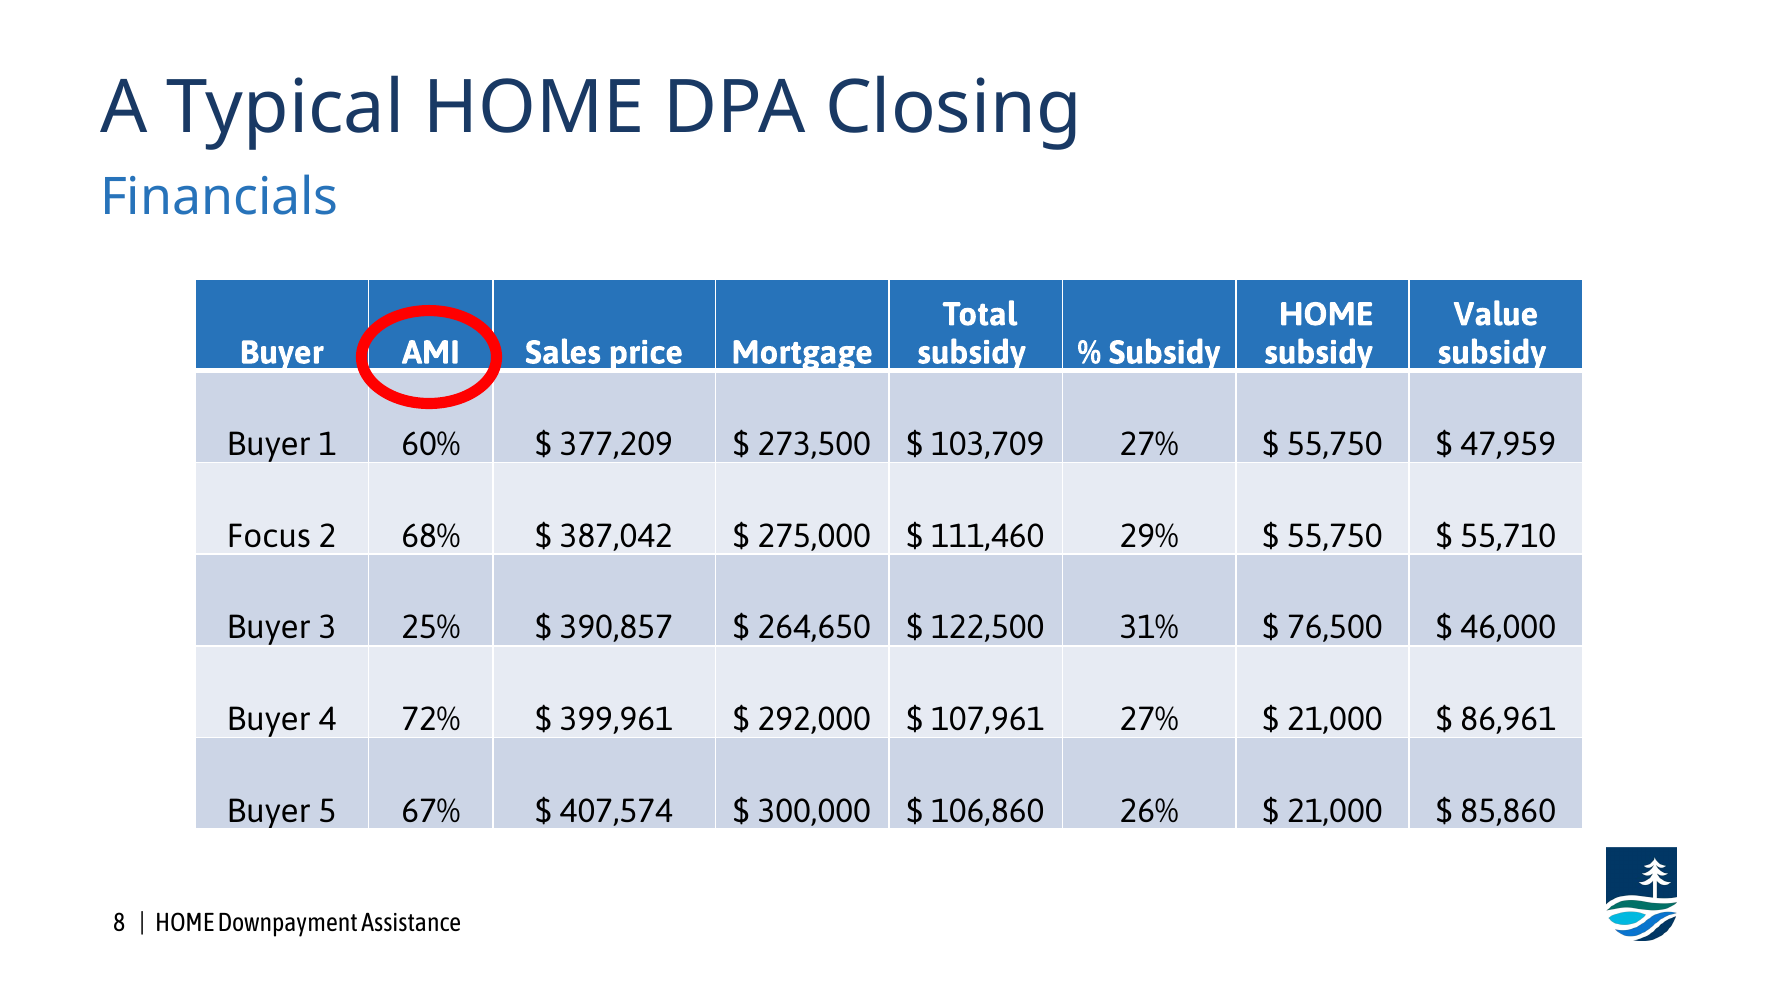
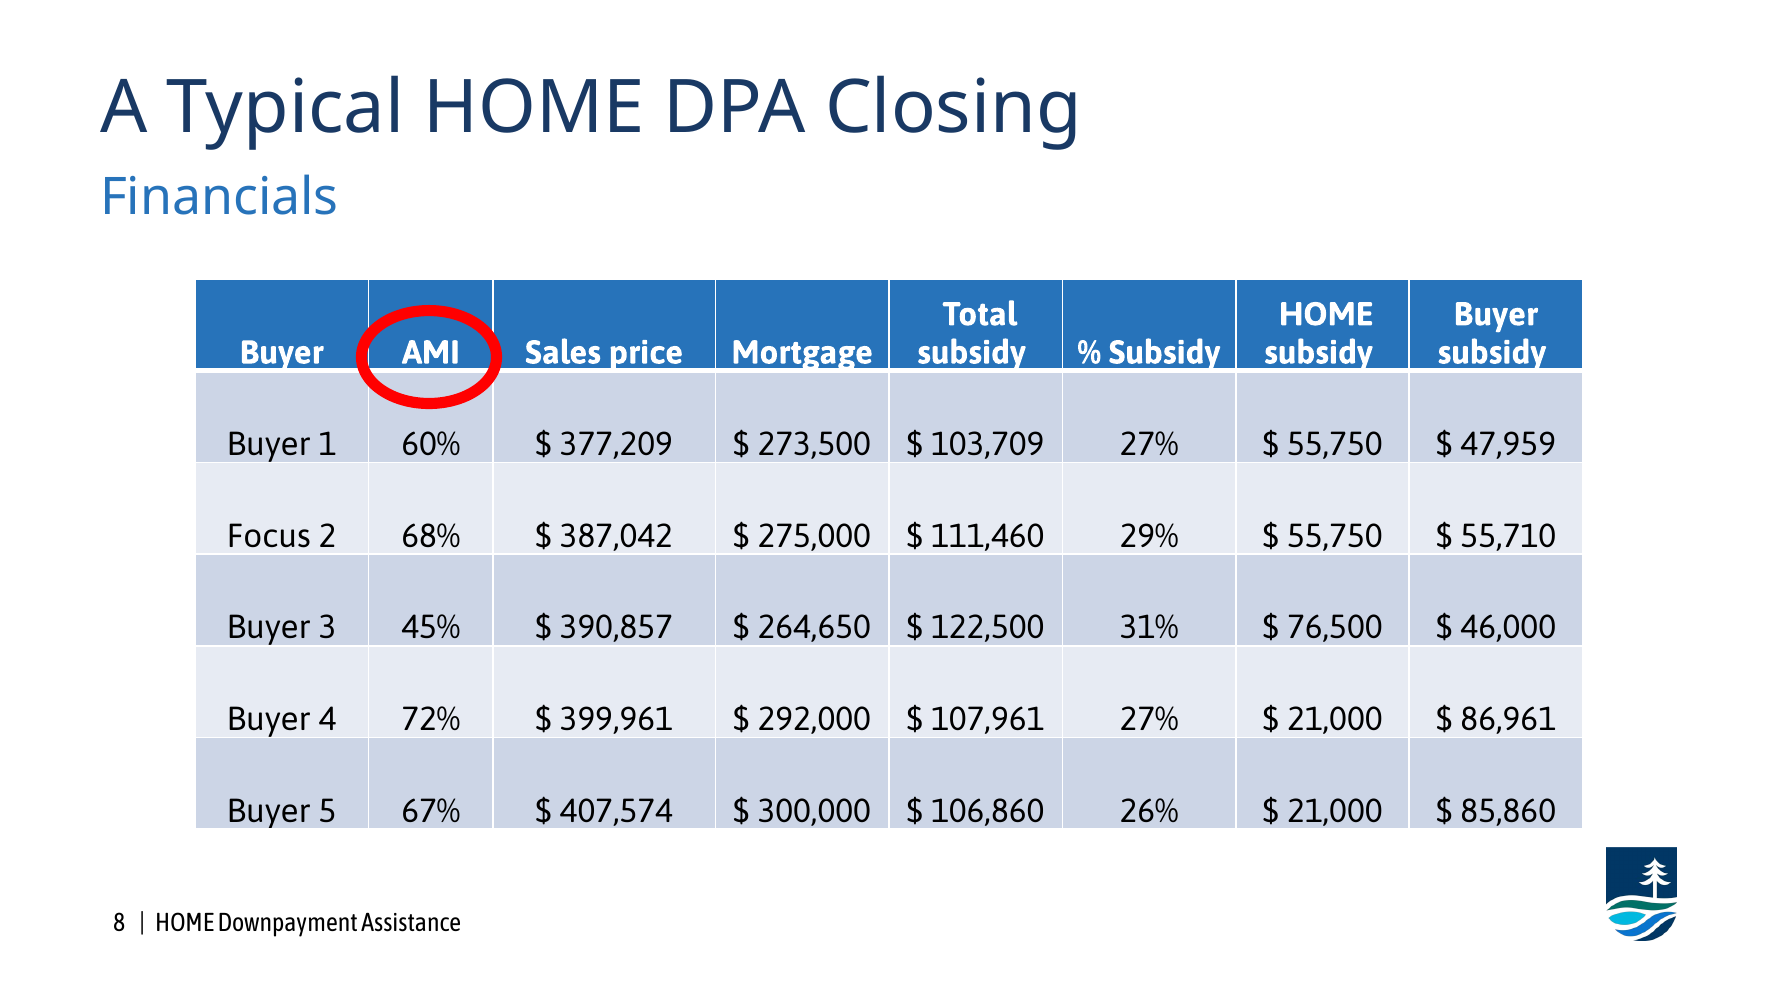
Value: Value -> Buyer (1496, 314)
25%: 25% -> 45% (431, 628)
